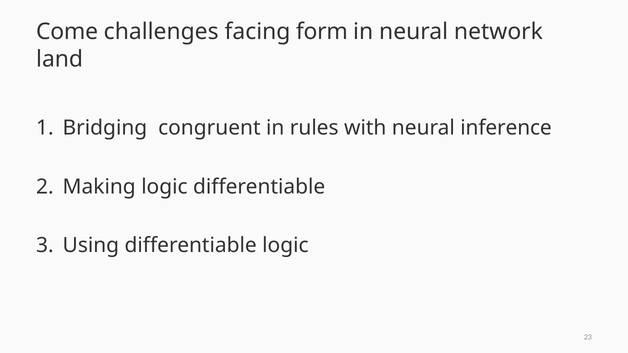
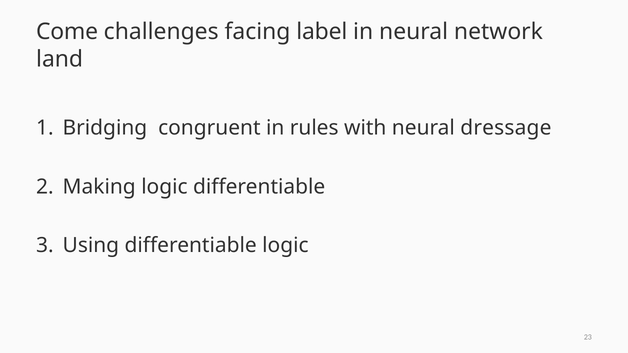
form: form -> label (322, 32)
inference: inference -> dressage (506, 128)
